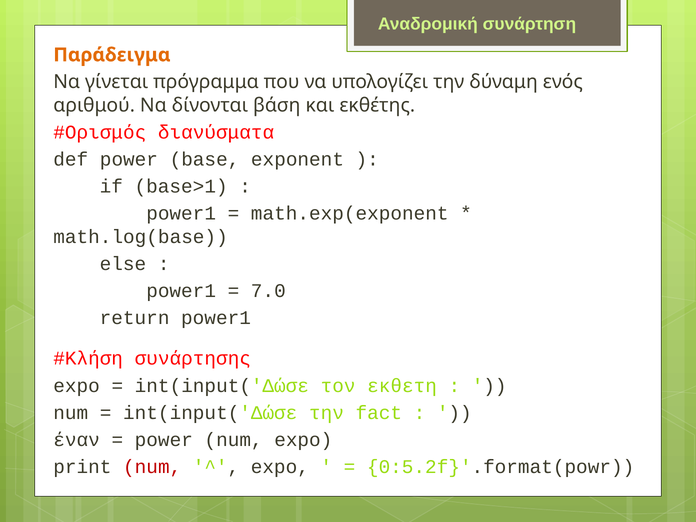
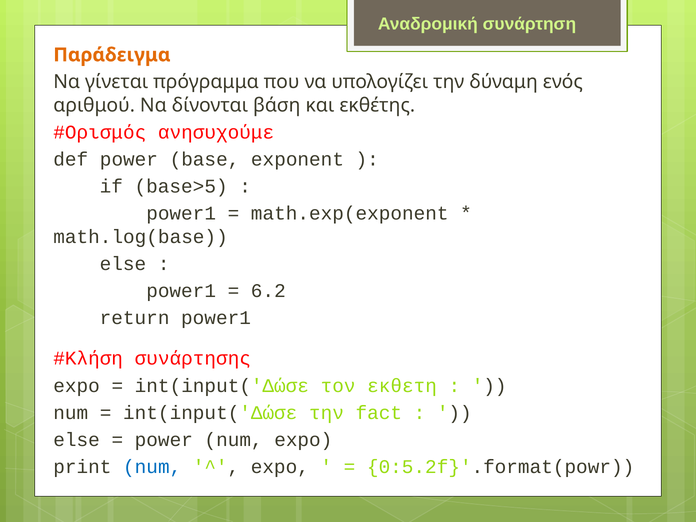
διανύσματα: διανύσματα -> ανησυχούμε (216, 132)
base>1: base>1 -> base>5 (181, 186)
7.0: 7.0 -> 6.2 (268, 291)
έναν: έναν -> else (77, 440)
num colour: red -> blue (152, 467)
